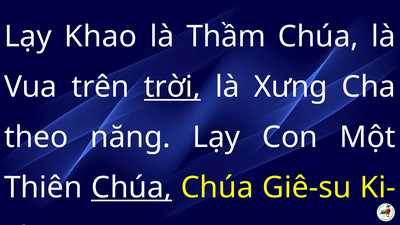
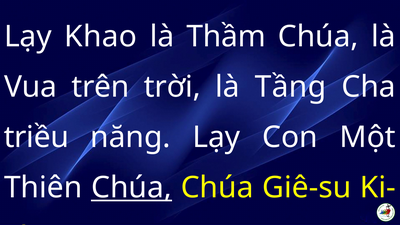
trời underline: present -> none (172, 87)
Xưng: Xưng -> Tầng (290, 87)
theo: theo -> triều (36, 137)
